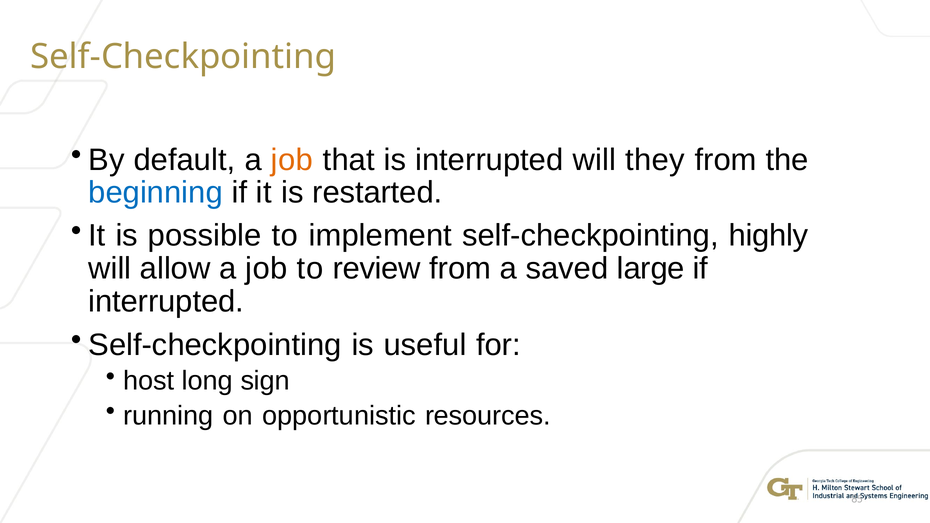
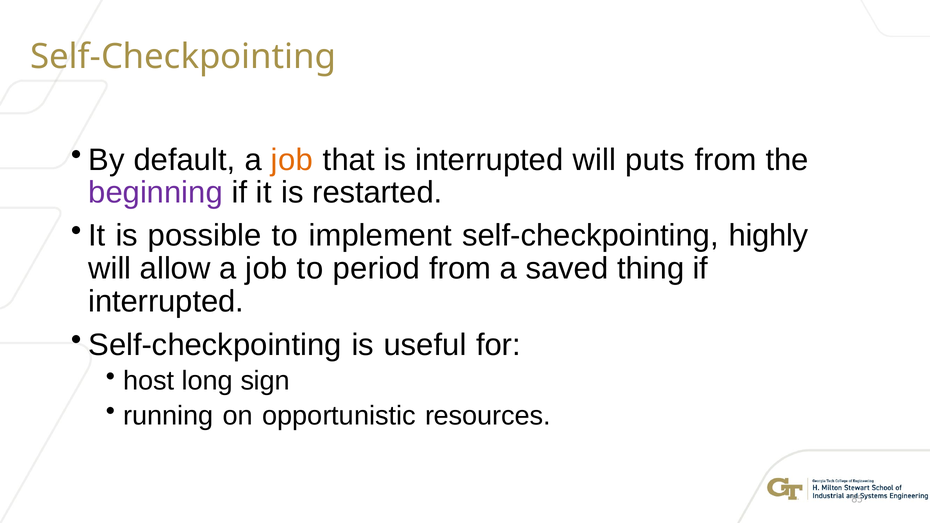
they: they -> puts (655, 160)
beginning colour: blue -> purple (156, 193)
review: review -> period (376, 269)
large: large -> thing (651, 269)
